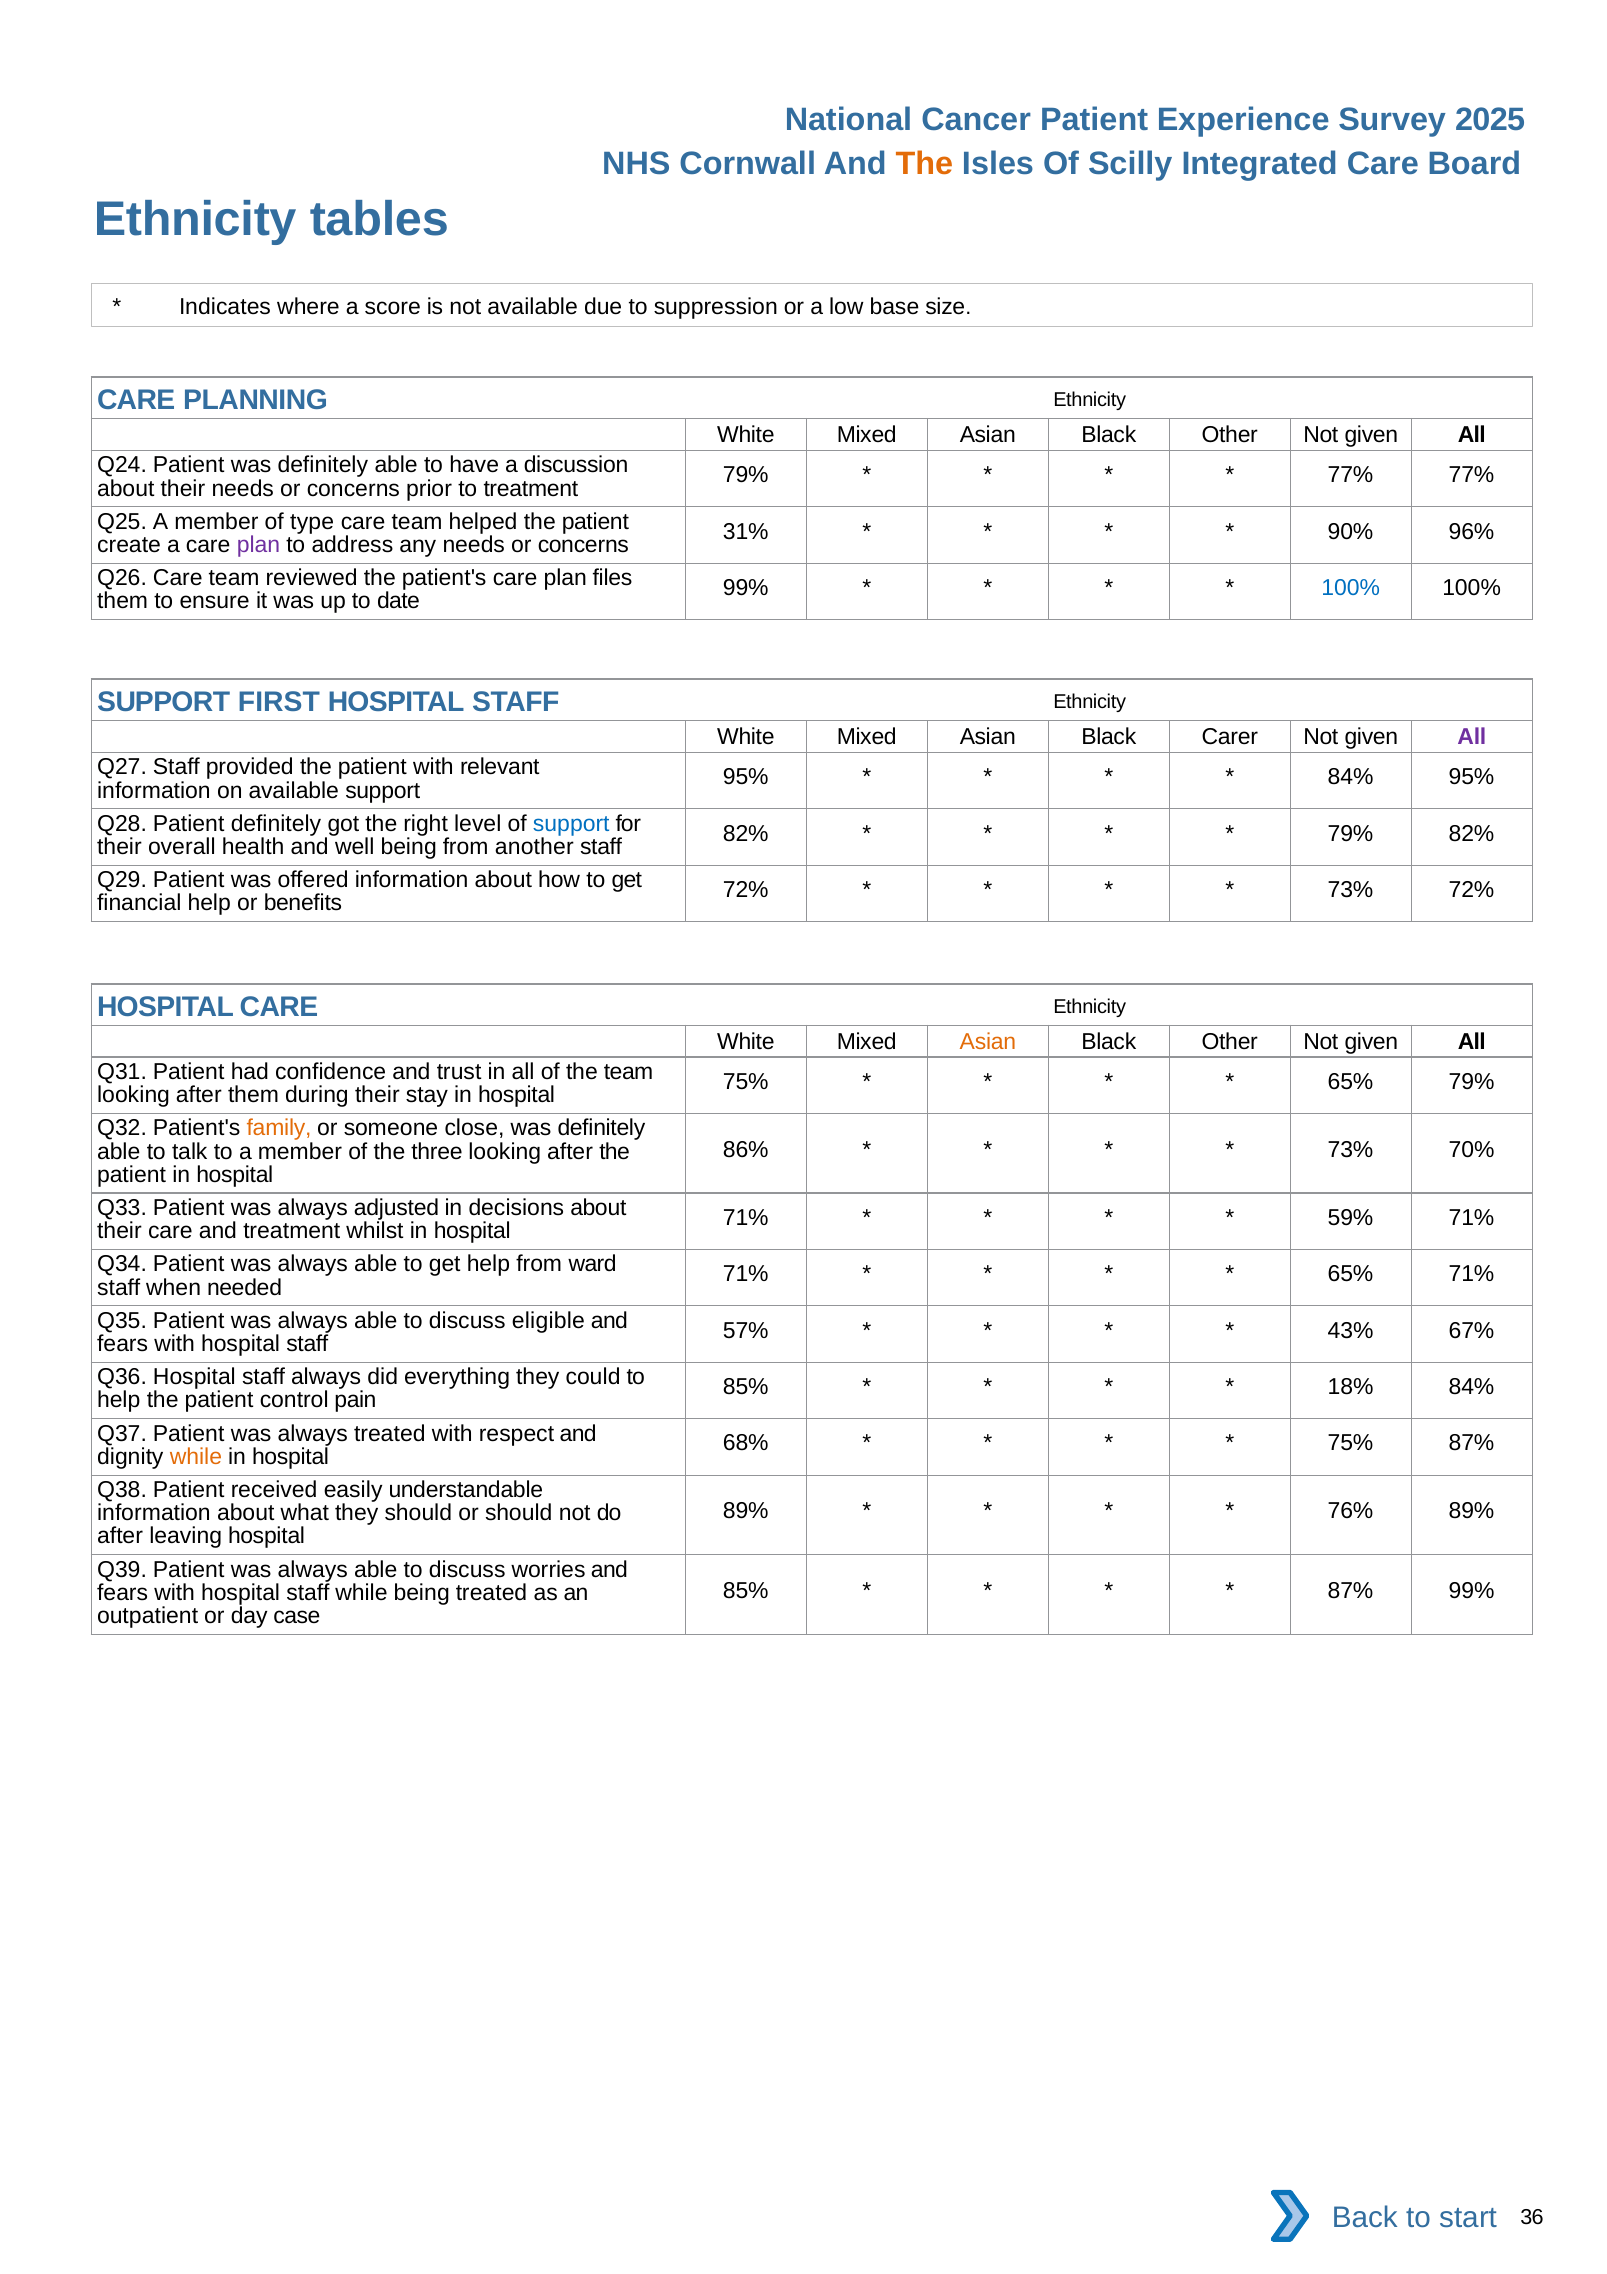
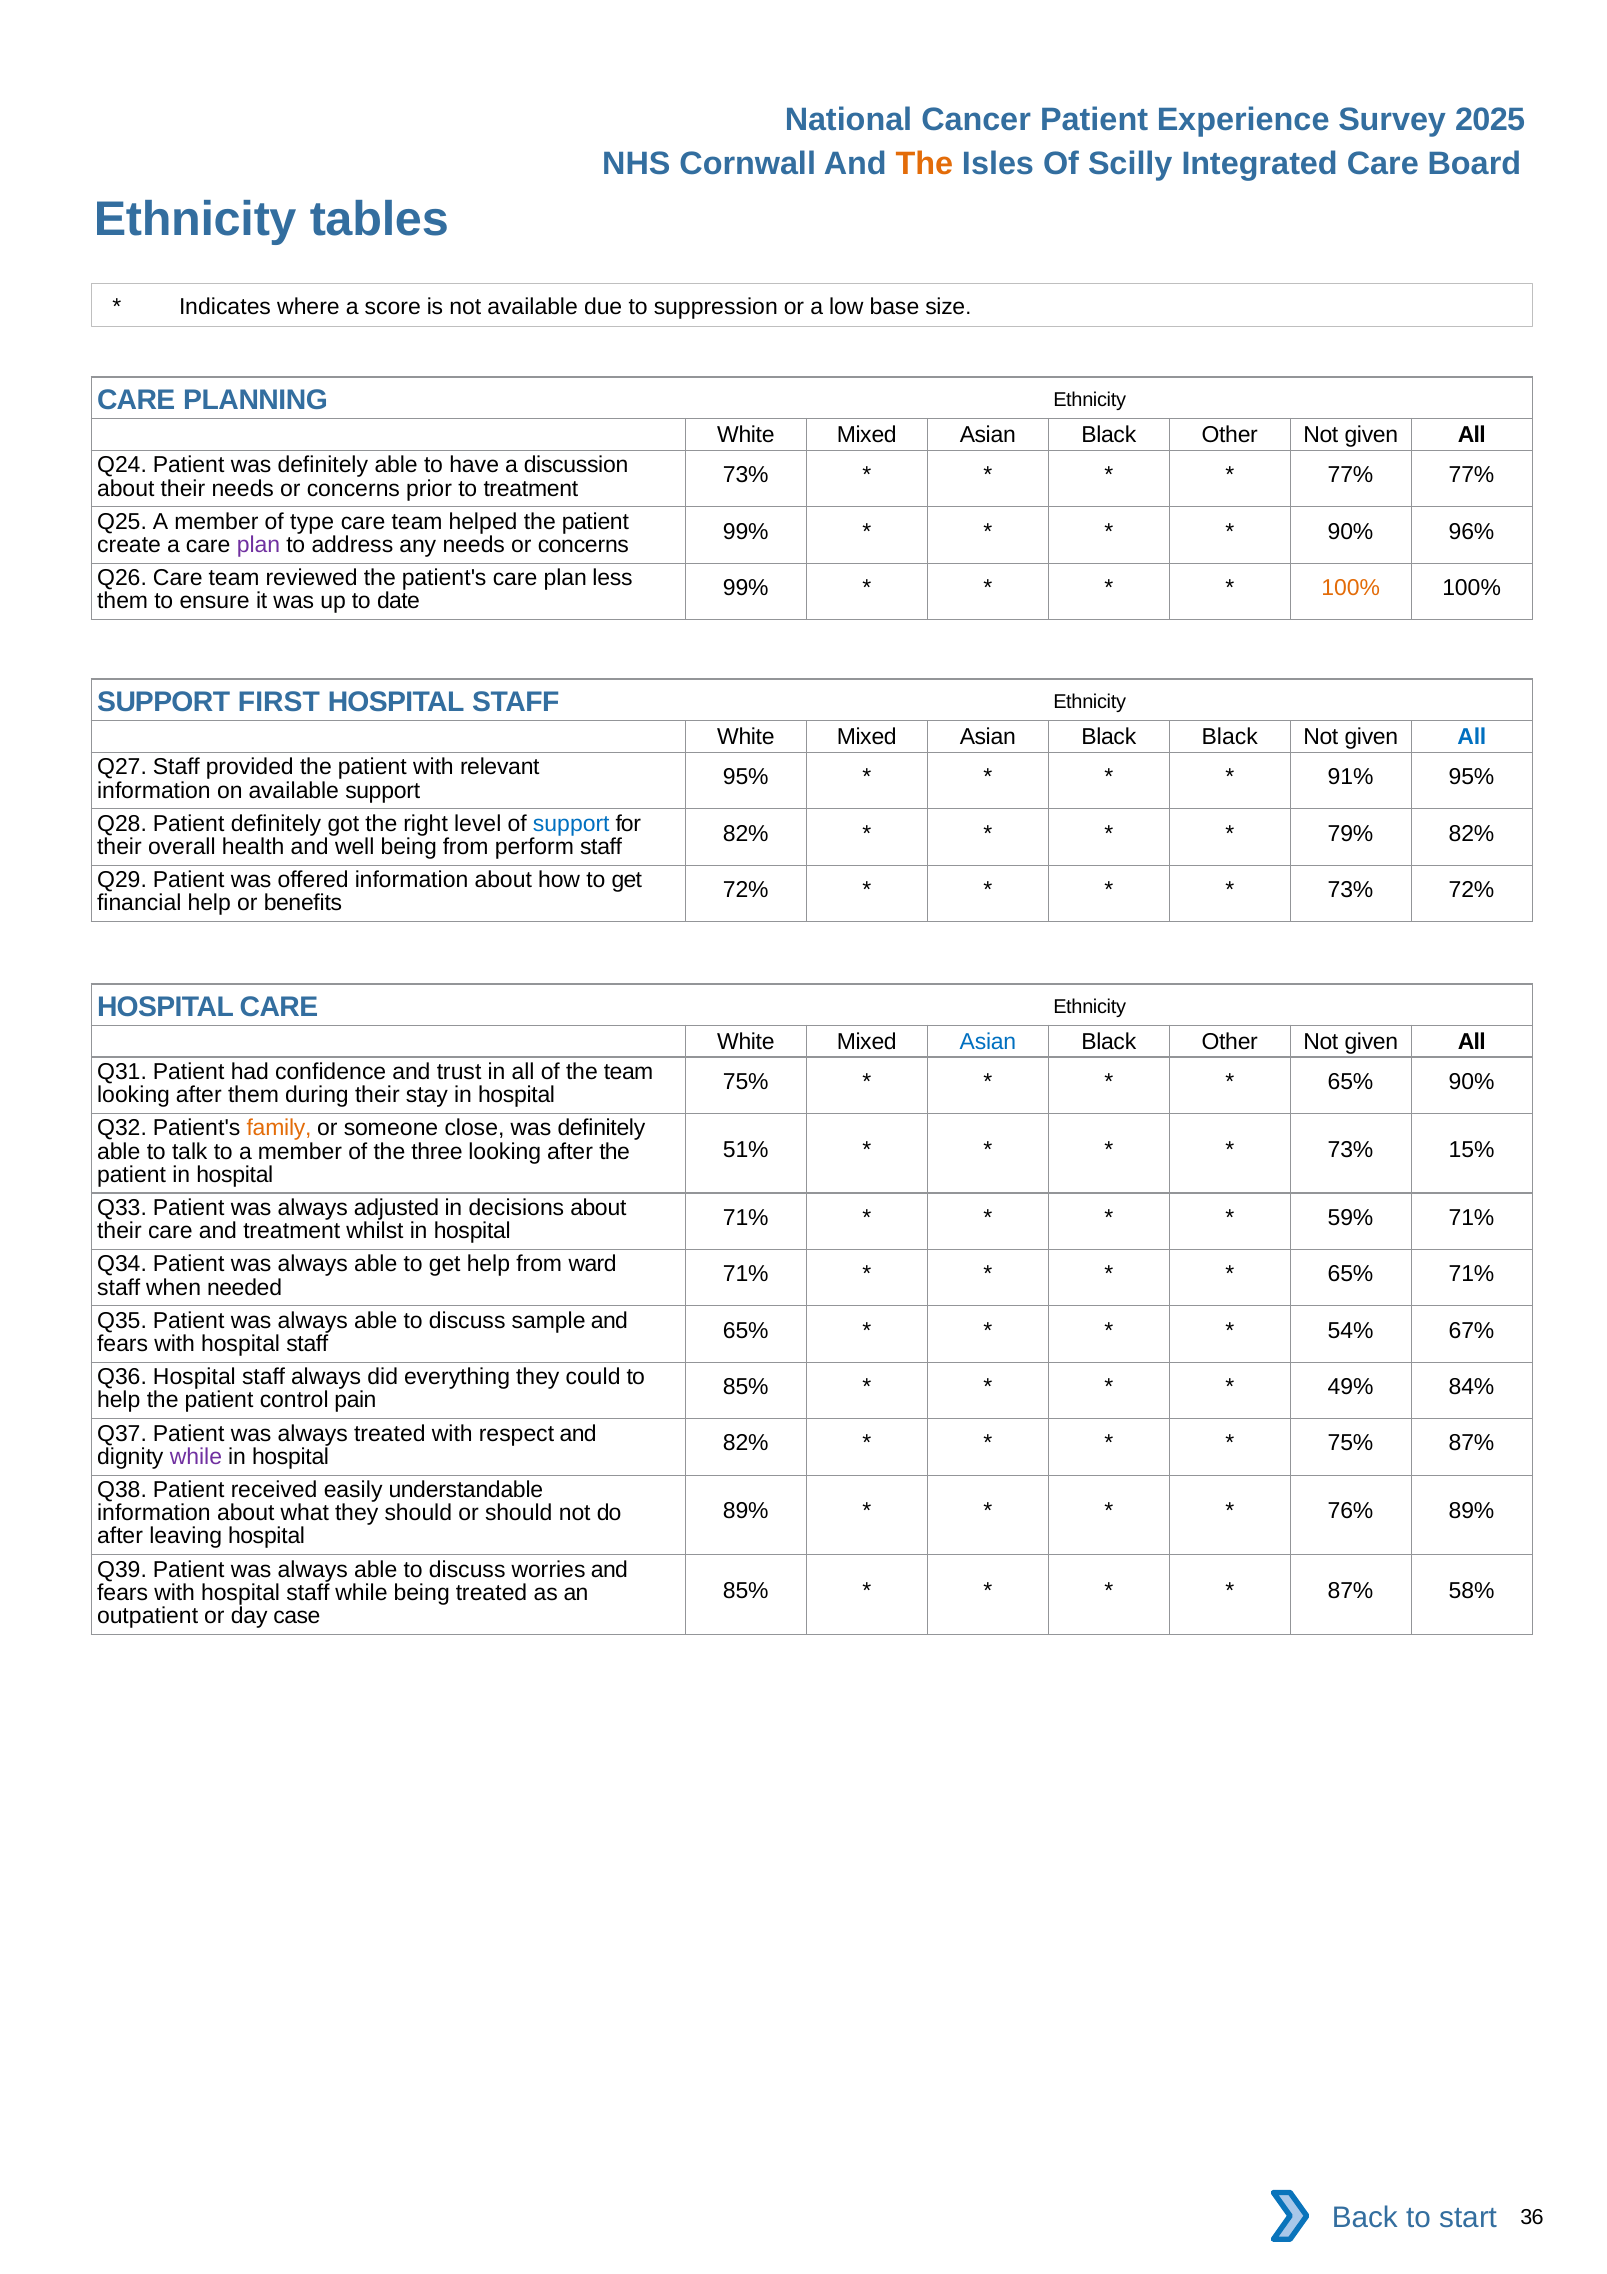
79%: 79% -> 73% (746, 475)
31%: 31% -> 99% (746, 531)
files: files -> less (612, 578)
100% colour: blue -> orange (1351, 588)
Black Carer: Carer -> Black (1230, 737)
All colour: purple -> blue (1472, 737)
84%: 84% -> 91% (1351, 777)
another: another -> perform (534, 847)
Asian colour: orange -> blue (988, 1042)
65% 79%: 79% -> 90% (1472, 1082)
86%: 86% -> 51% (746, 1150)
70%: 70% -> 15% (1472, 1150)
eligible: eligible -> sample (549, 1321)
57%: 57% -> 65% (746, 1331)
43%: 43% -> 54% (1351, 1331)
18%: 18% -> 49% (1351, 1387)
68%: 68% -> 82% (746, 1443)
while colour: orange -> purple (196, 1457)
87% 99%: 99% -> 58% (1472, 1591)
